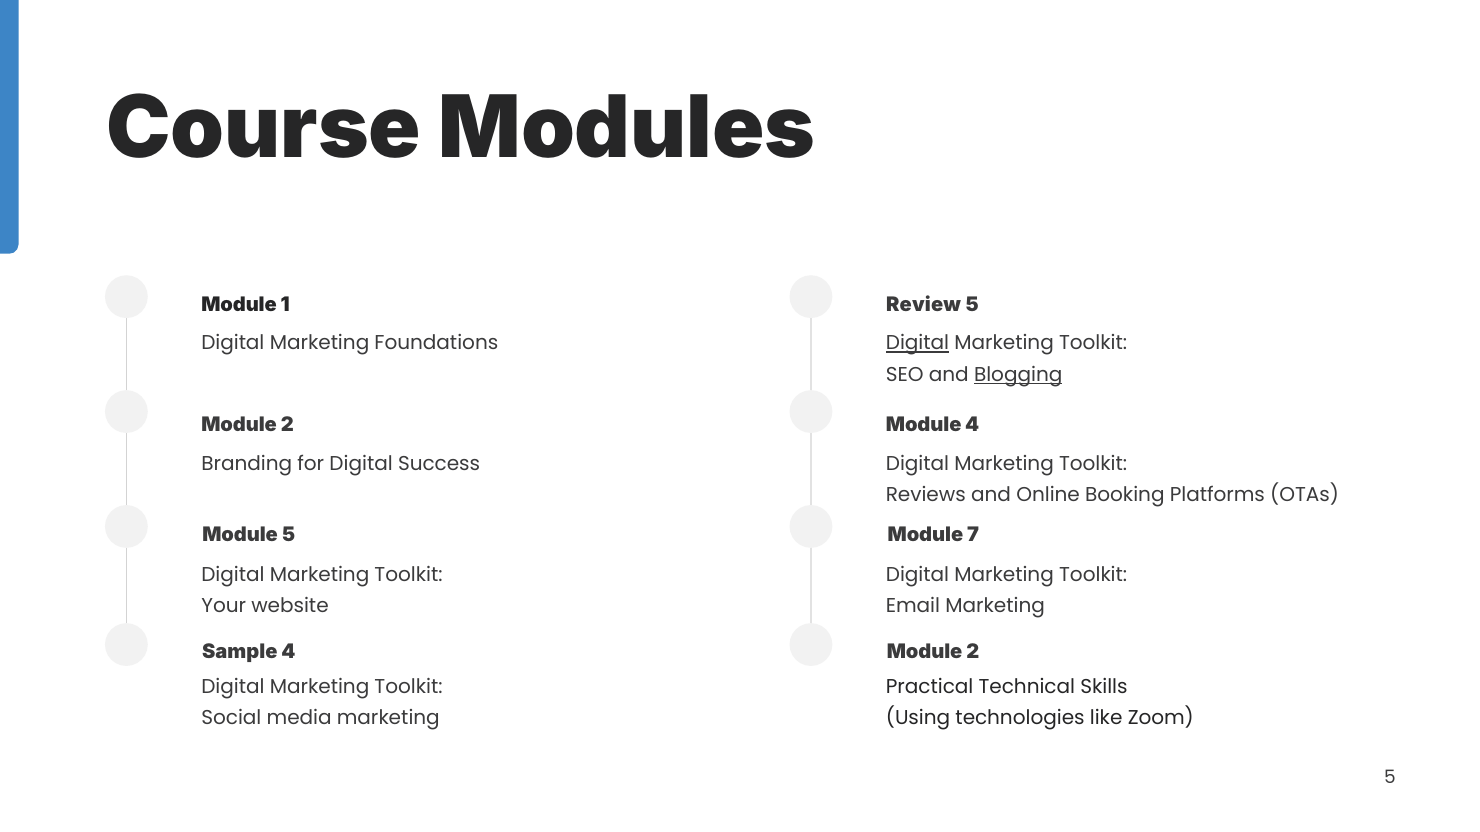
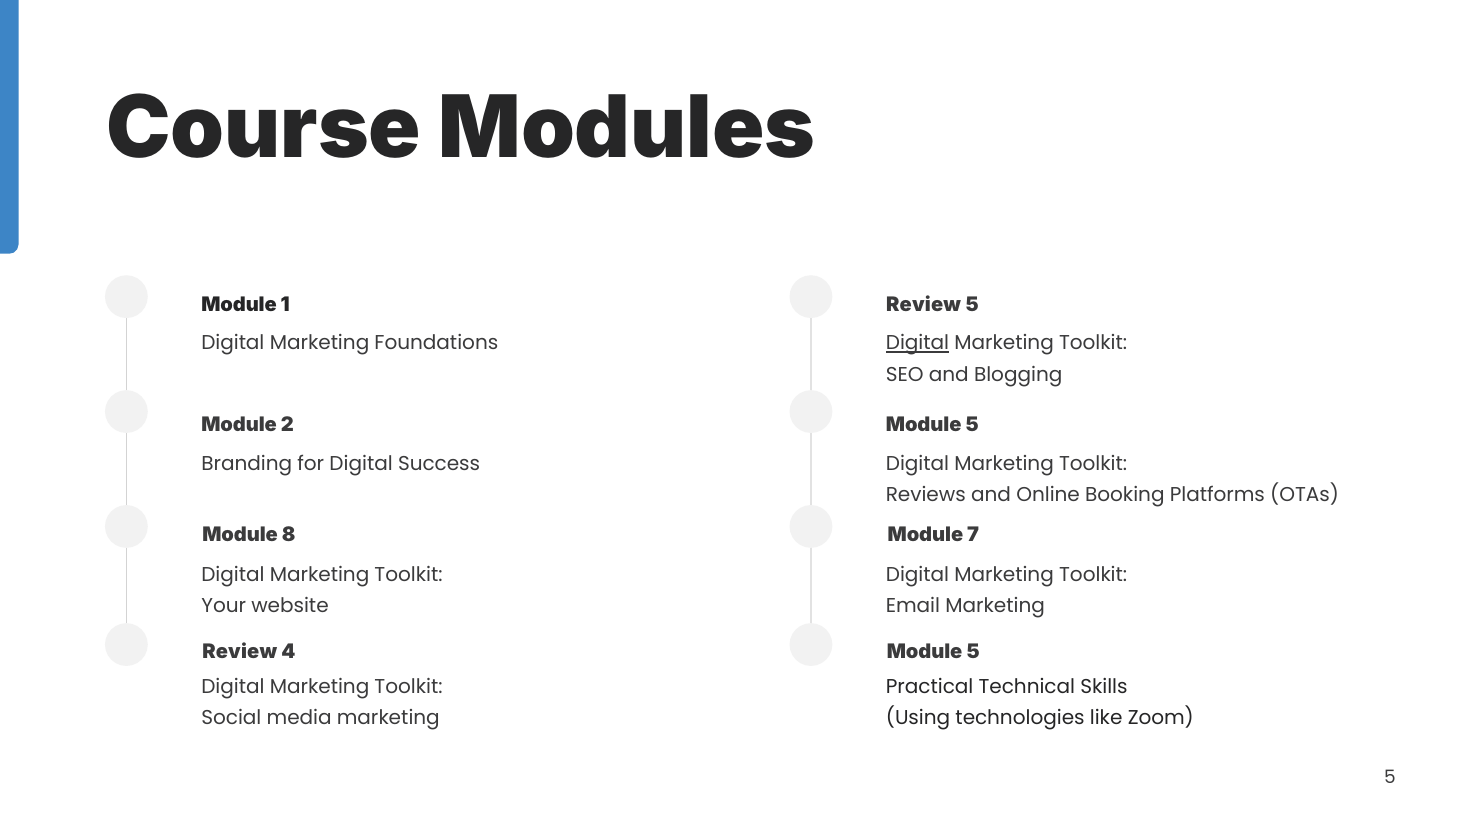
Blogging underline: present -> none (1018, 375)
4: 4 -> 5 (972, 426)
Module 5: 5 -> 8 (289, 535)
Sample: Sample -> Review (240, 652)
2: 2 -> 5 (973, 652)
